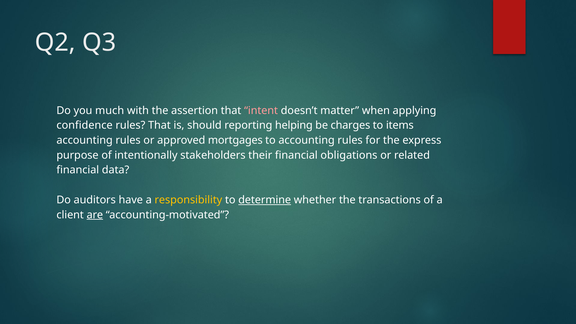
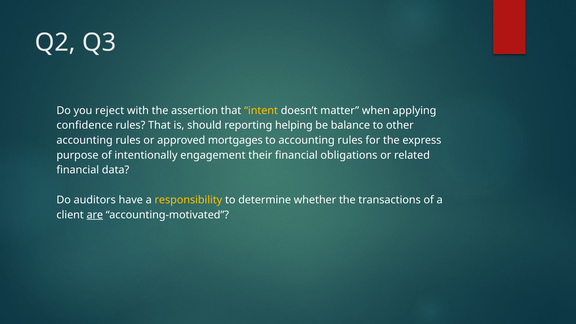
much: much -> reject (110, 110)
intent colour: pink -> yellow (261, 110)
charges: charges -> balance (350, 125)
items: items -> other (400, 125)
stakeholders: stakeholders -> engagement (213, 155)
determine underline: present -> none (265, 200)
